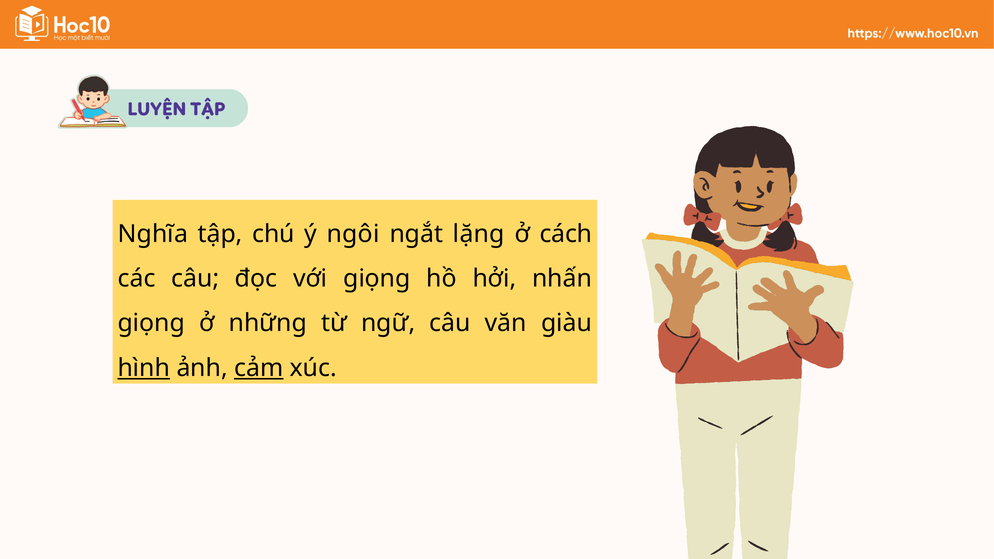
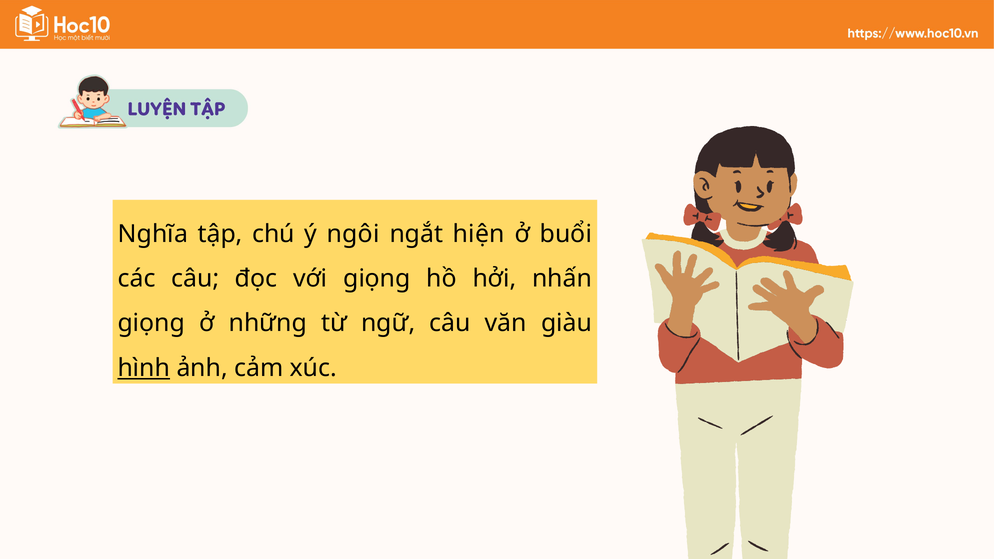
lặng: lặng -> hiện (479, 234)
cách: cách -> buổi (566, 234)
cảm underline: present -> none (259, 368)
